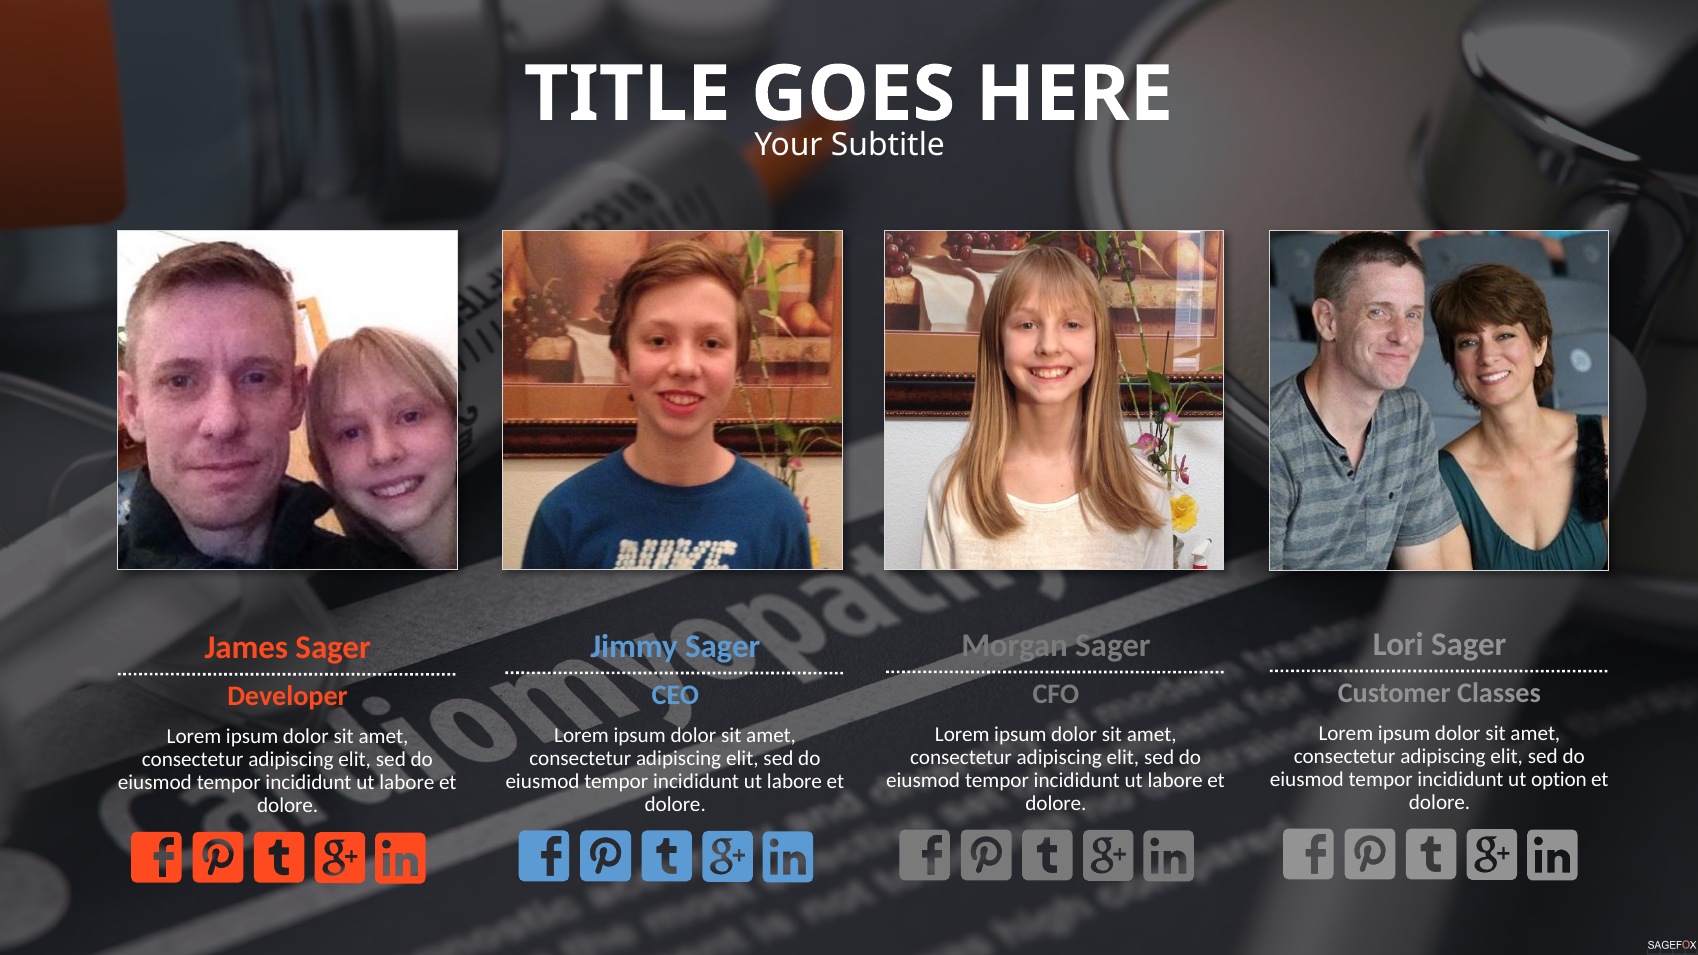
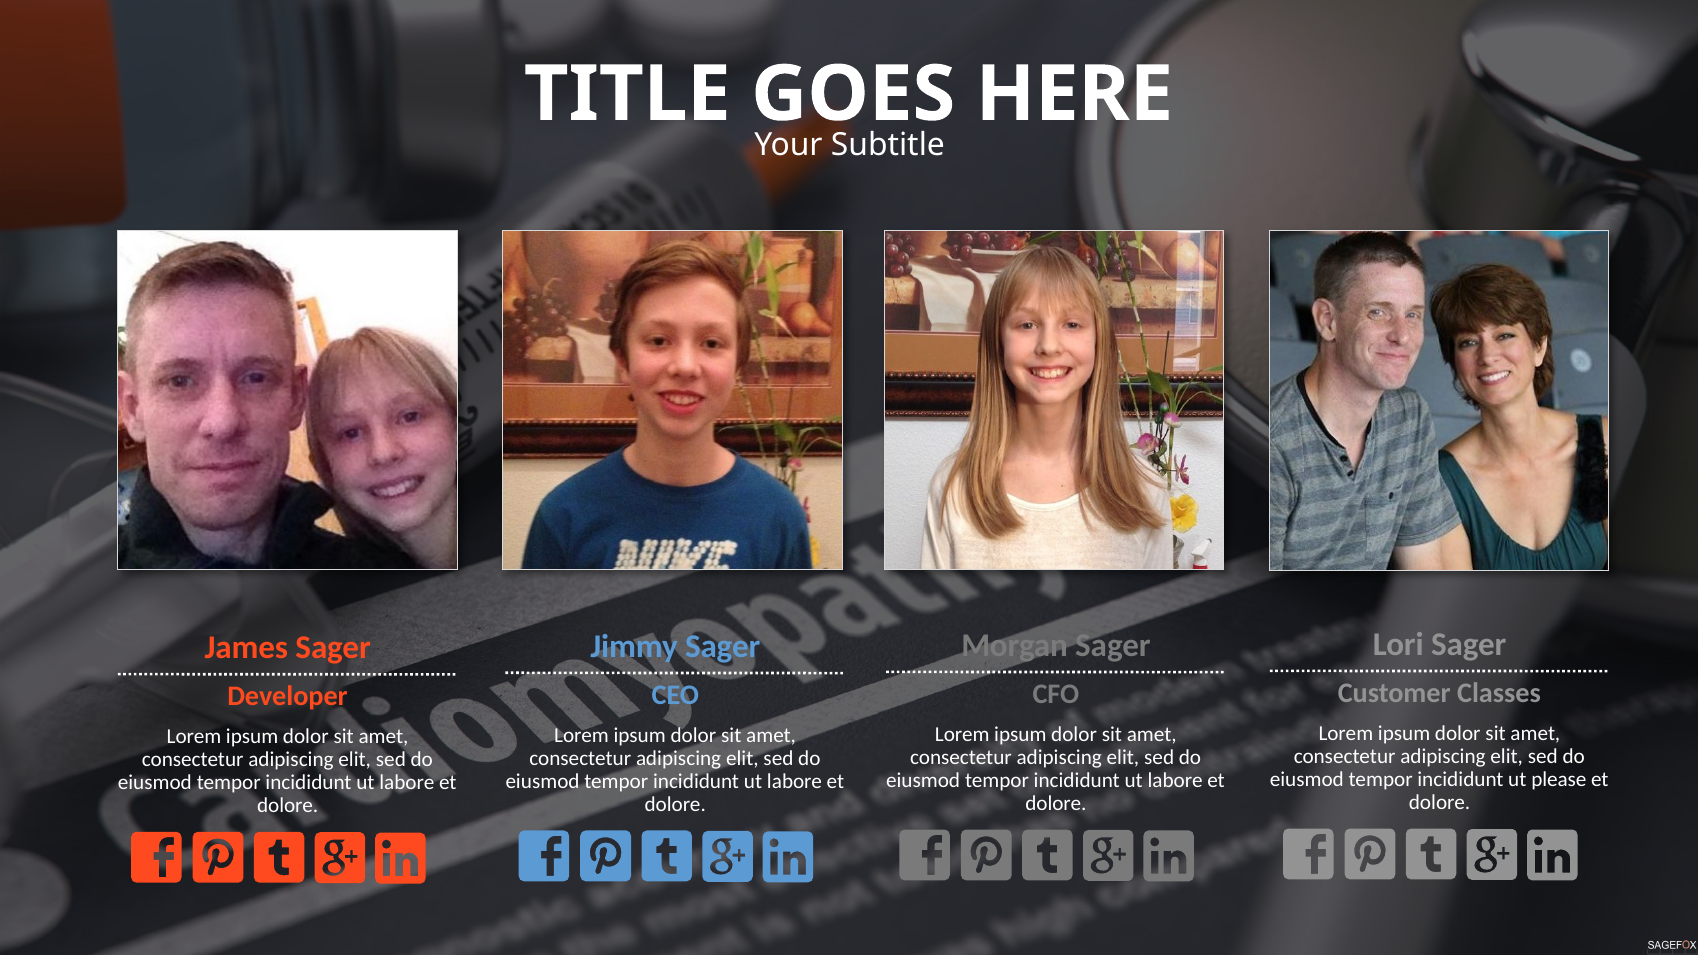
option: option -> please (1559, 779)
